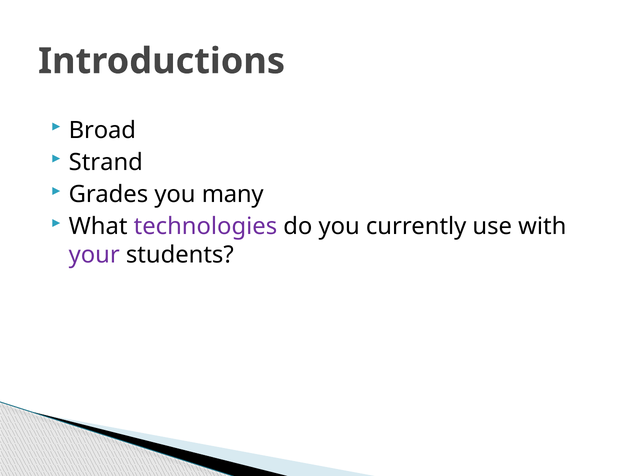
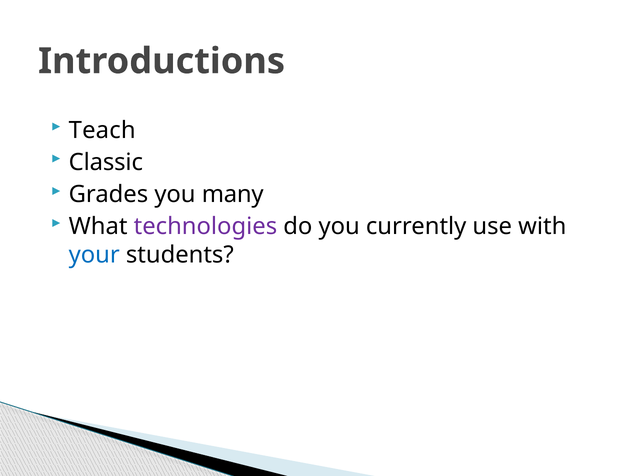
Broad: Broad -> Teach (102, 130)
Strand: Strand -> Classic (106, 162)
your colour: purple -> blue (94, 255)
